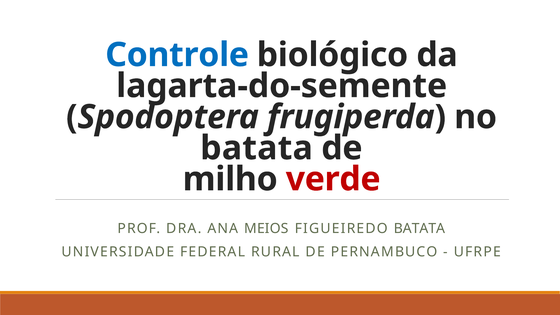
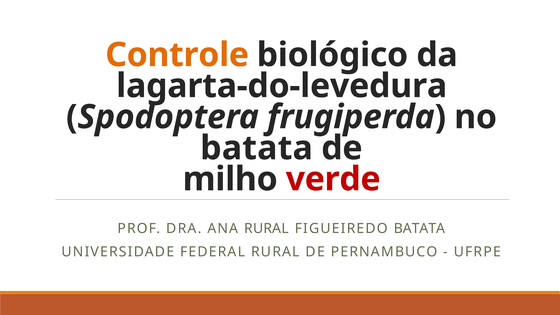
Controle colour: blue -> orange (177, 55)
lagarta-do-semente: lagarta-do-semente -> lagarta-do-levedura (282, 86)
ANA MEIOS: MEIOS -> RURAL (266, 229)
